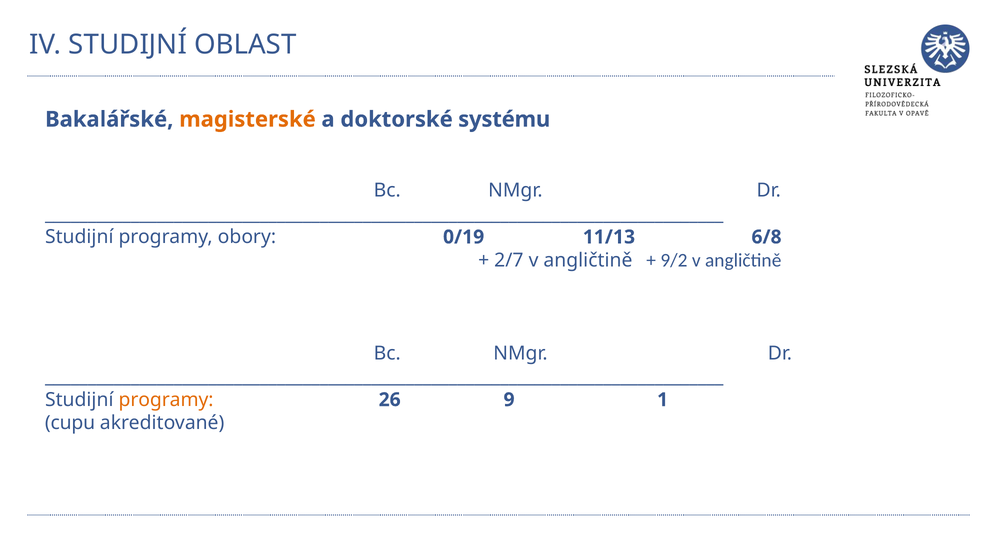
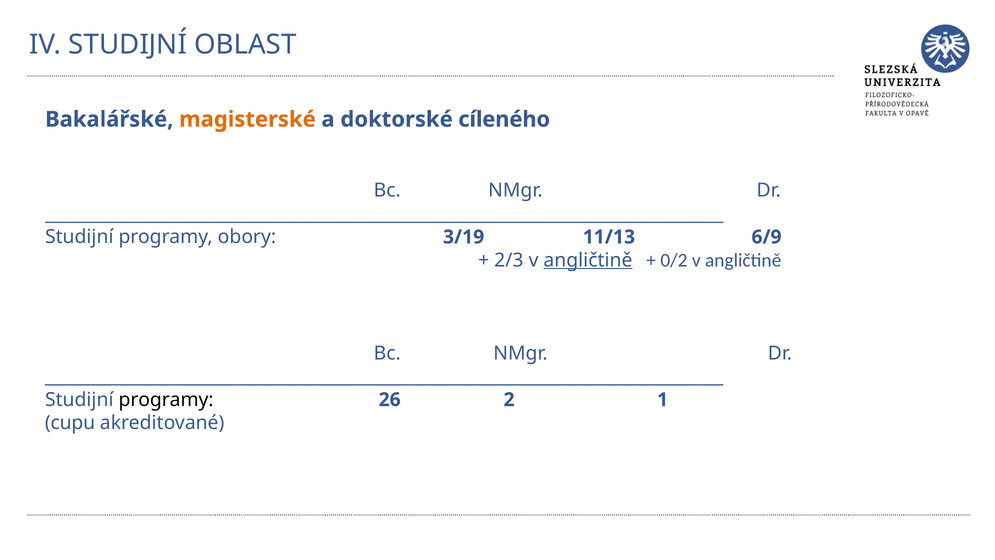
systému: systému -> cíleného (504, 119)
0/19: 0/19 -> 3/19 (464, 237)
6/8: 6/8 -> 6/9 (767, 237)
2/7: 2/7 -> 2/3 (509, 260)
angličtině underline: none -> present (588, 260)
9/2: 9/2 -> 0/2 (674, 260)
programy colour: orange -> black (166, 400)
9: 9 -> 2 (509, 400)
